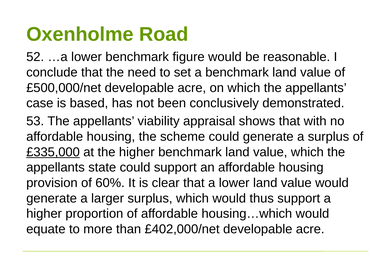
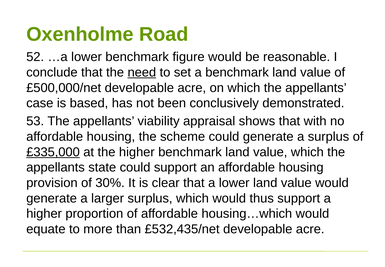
need underline: none -> present (142, 72)
60%: 60% -> 30% (110, 183)
£402,000/net: £402,000/net -> £532,435/net (182, 229)
